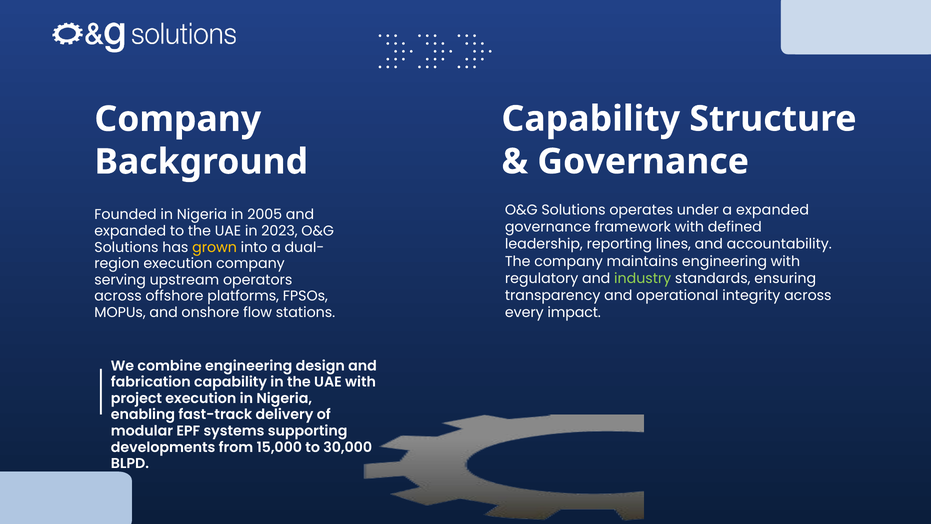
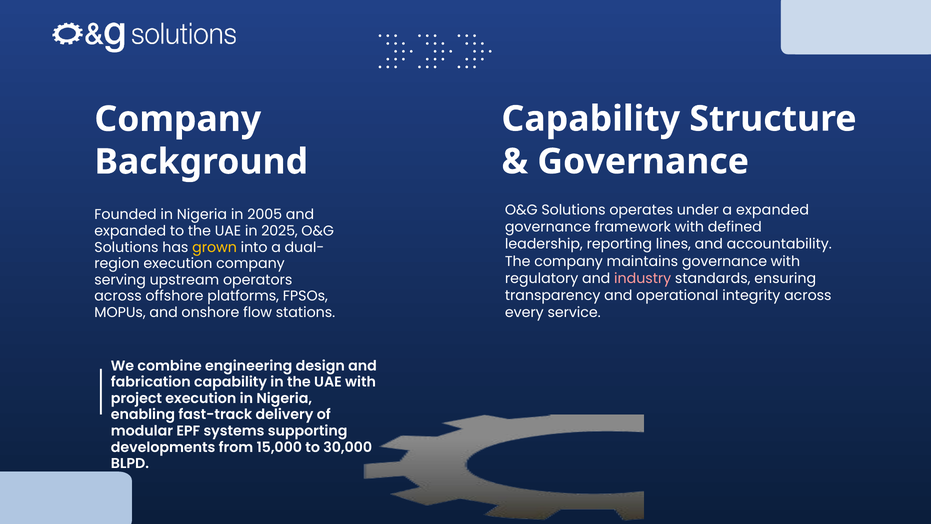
2023: 2023 -> 2025 (280, 231)
maintains engineering: engineering -> governance (724, 261)
industry colour: light green -> pink (643, 278)
impact: impact -> service (574, 312)
